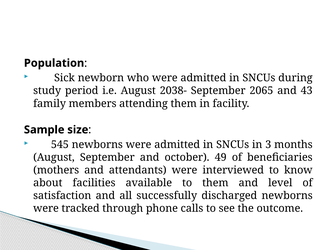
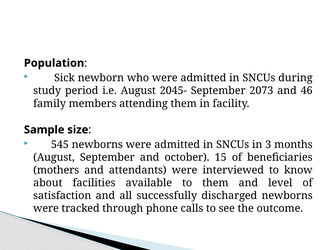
2038-: 2038- -> 2045- (173, 91)
2065: 2065 -> 2073 (261, 91)
43: 43 -> 46 (307, 91)
49: 49 -> 15 (221, 157)
